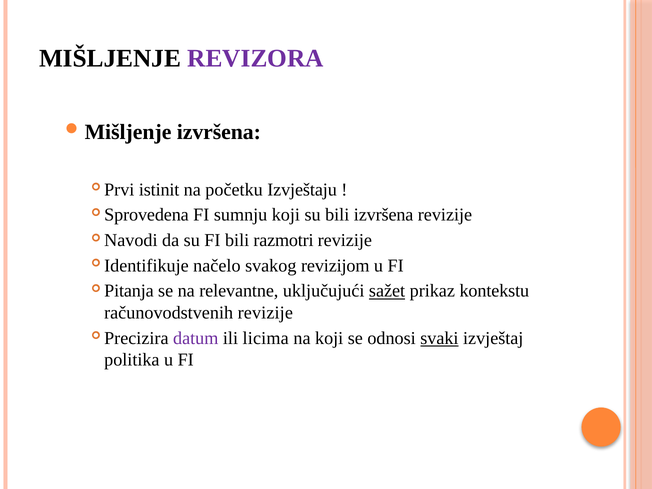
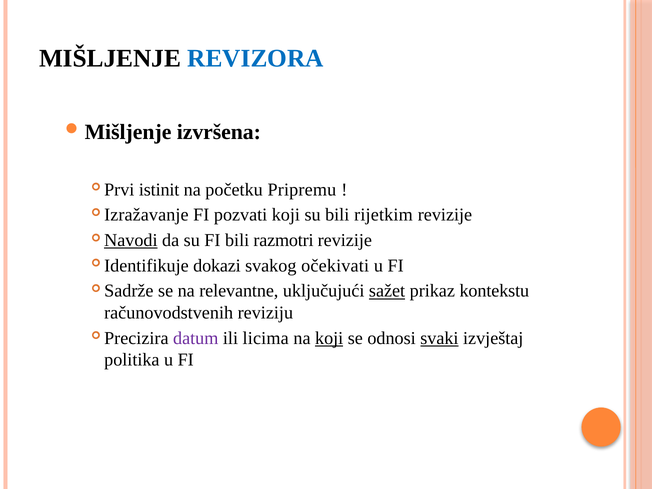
REVIZORA colour: purple -> blue (256, 58)
Izvještaju: Izvještaju -> Pripremu (302, 190)
Sprovedena: Sprovedena -> Izražavanje (146, 215)
sumnju: sumnju -> pozvati (241, 215)
bili izvršena: izvršena -> rijetkim (383, 215)
Navodi underline: none -> present (131, 240)
načelo: načelo -> dokazi (217, 266)
revizijom: revizijom -> očekivati (335, 266)
Pitanja: Pitanja -> Sadrže (129, 291)
računovodstvenih revizije: revizije -> reviziju (265, 313)
koji underline: none -> present (329, 338)
